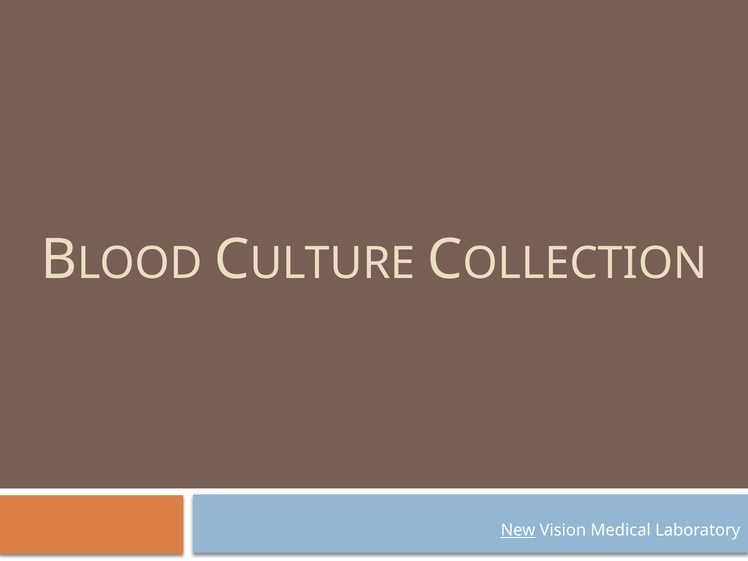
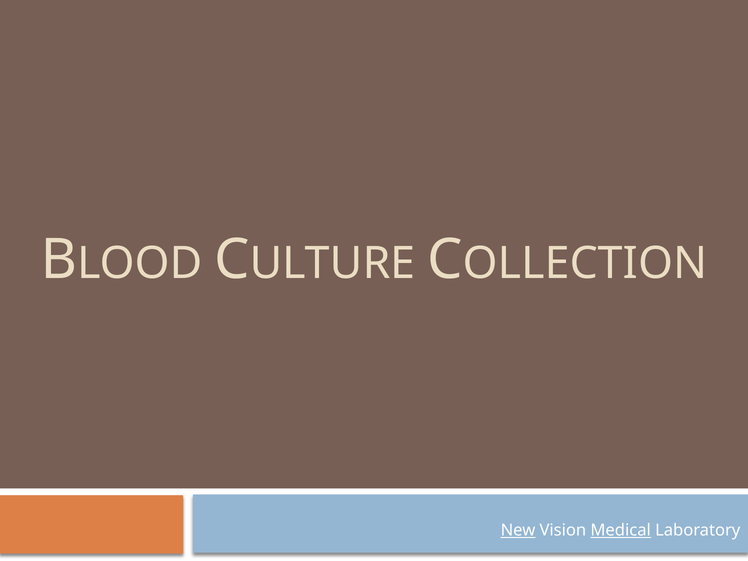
Medical underline: none -> present (621, 530)
